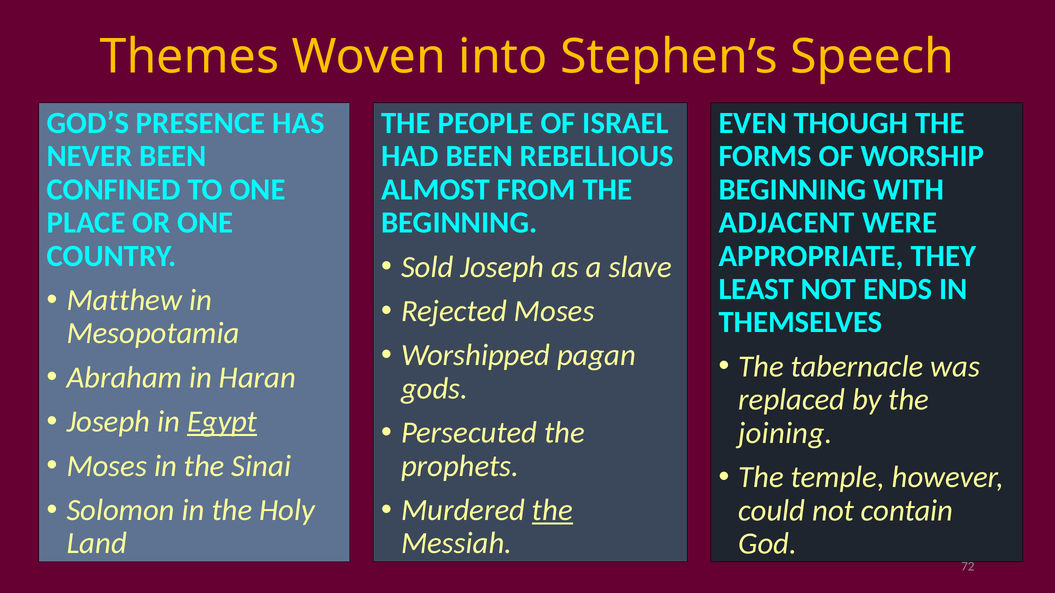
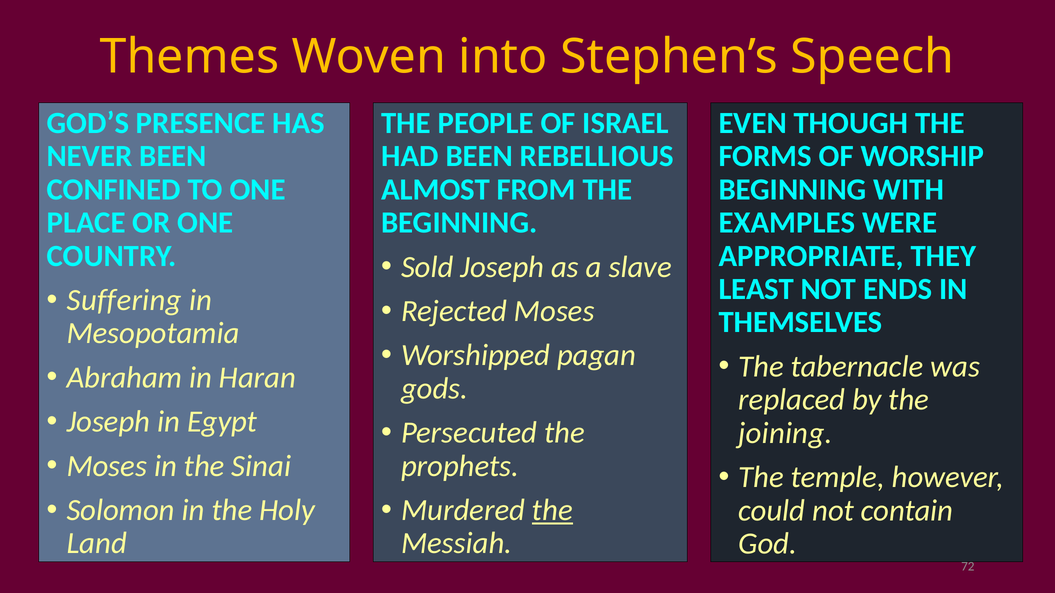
ADJACENT: ADJACENT -> EXAMPLES (787, 223)
Matthew: Matthew -> Suffering (124, 300)
Egypt underline: present -> none (222, 422)
